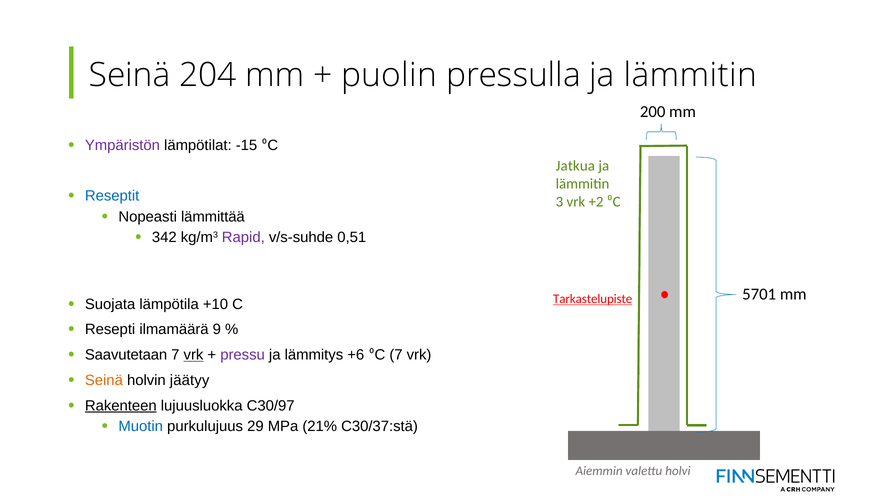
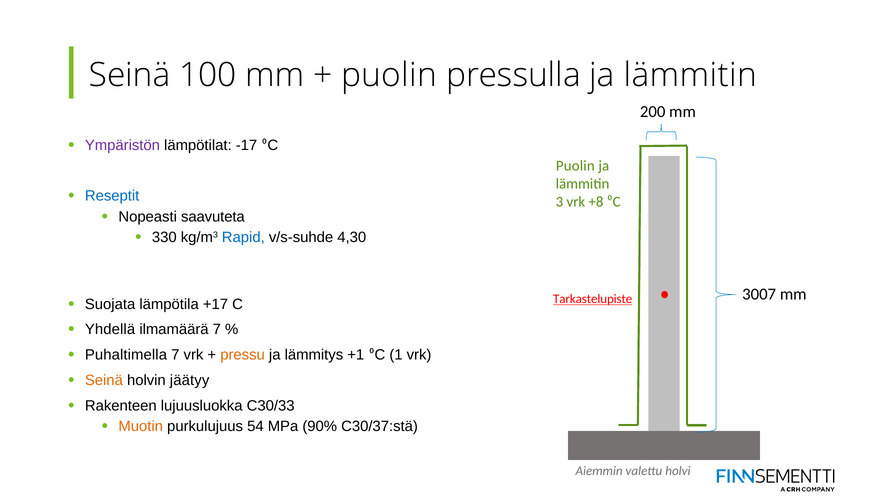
204: 204 -> 100 (208, 75)
-15: -15 -> -17 (247, 145)
Jatkua: Jatkua -> Puolin (575, 166)
+2: +2 -> +8 (596, 202)
lämmittää: lämmittää -> saavuteta (213, 217)
342: 342 -> 330 (164, 237)
Rapid colour: purple -> blue (243, 237)
0,51: 0,51 -> 4,30 (352, 237)
5701: 5701 -> 3007 (759, 294)
+10: +10 -> +17 (216, 304)
Resepti: Resepti -> Yhdellä (110, 329)
ilmamäärä 9: 9 -> 7 (217, 329)
Saavutetaan: Saavutetaan -> Puhaltimella (126, 355)
vrk underline: present -> none (193, 355)
pressu colour: purple -> orange (243, 355)
+6: +6 -> +1 (356, 355)
⁰C 7: 7 -> 1 (396, 355)
Rakenteen underline: present -> none (121, 406)
C30/97: C30/97 -> C30/33 (271, 406)
Muotin colour: blue -> orange (141, 426)
29: 29 -> 54 (255, 426)
21%: 21% -> 90% (320, 426)
